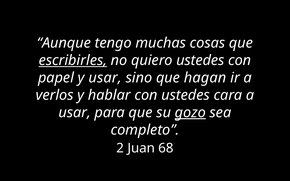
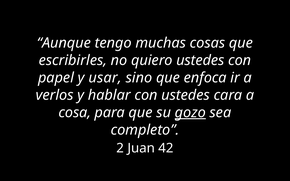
escribirles underline: present -> none (73, 60)
hagan: hagan -> enfoca (205, 78)
usar: usar -> cosa (75, 113)
68: 68 -> 42 (166, 148)
